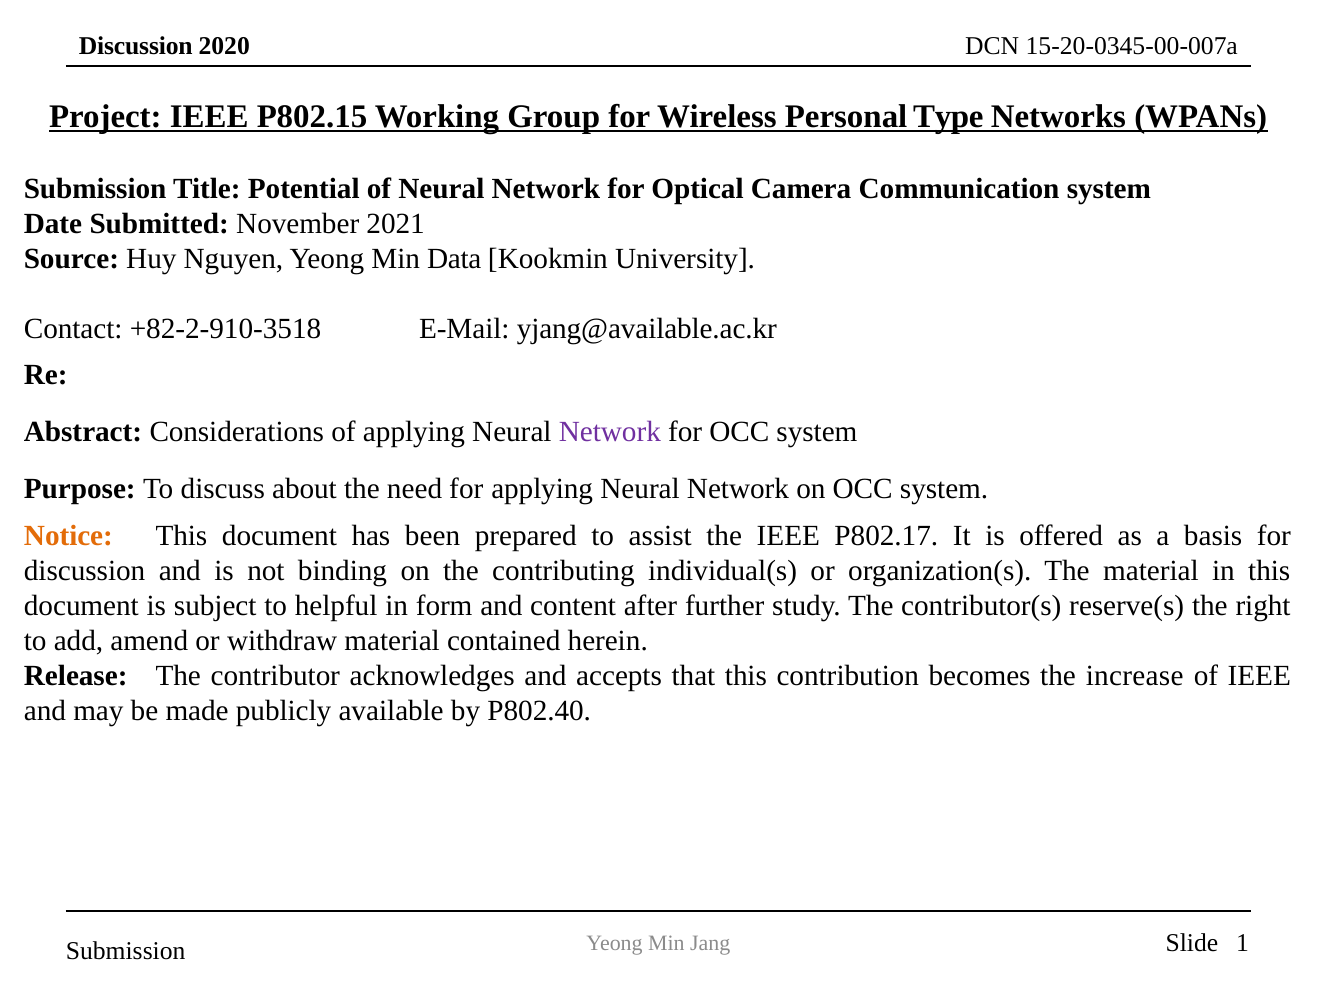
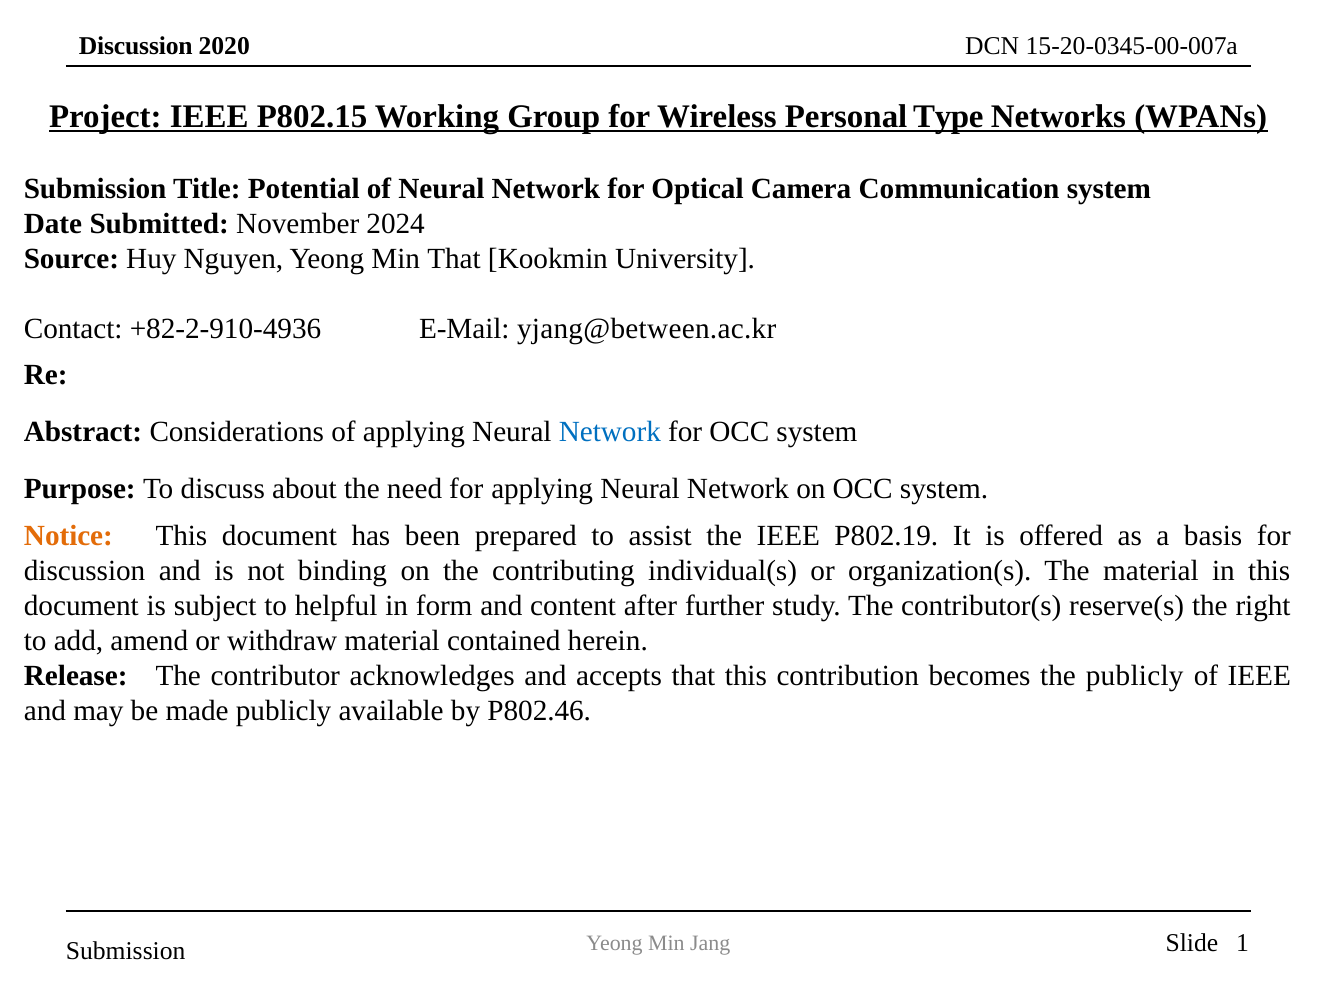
2021: 2021 -> 2024 (396, 224)
Min Data: Data -> That (454, 259)
+82-2-910-3518: +82-2-910-3518 -> +82-2-910-4936 (226, 329)
yjang@available.ac.kr: yjang@available.ac.kr -> yjang@between.ac.kr (647, 329)
Network colour: purple -> blue (610, 432)
P802.17: P802.17 -> P802.19 (886, 535)
the increase: increase -> publicly (1135, 676)
P802.40: P802.40 -> P802.46 (539, 711)
